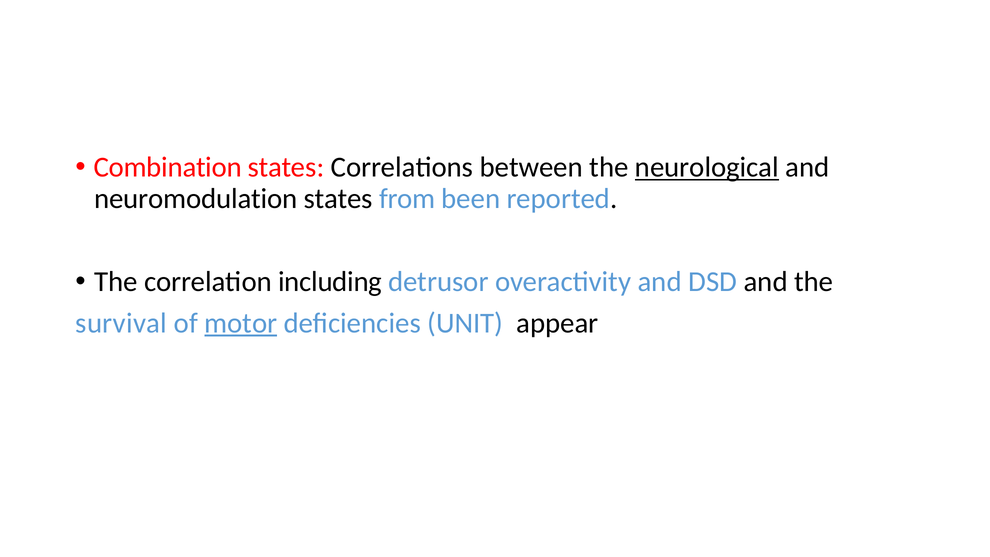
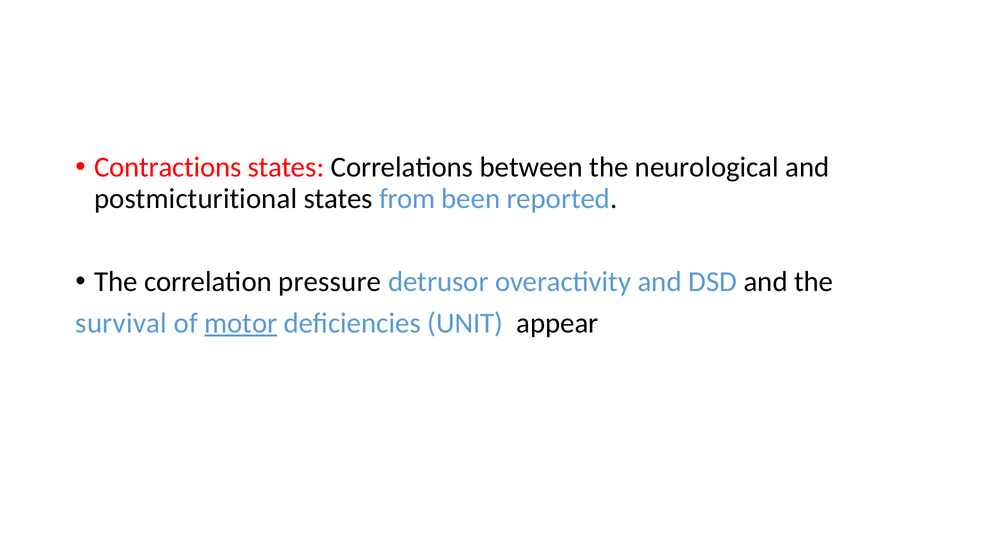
Combination: Combination -> Contractions (168, 167)
neurological underline: present -> none (707, 167)
neuromodulation: neuromodulation -> postmicturitional (196, 199)
including: including -> pressure (330, 282)
